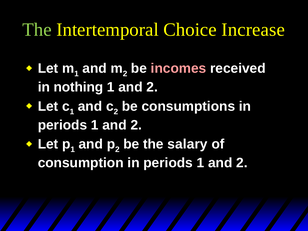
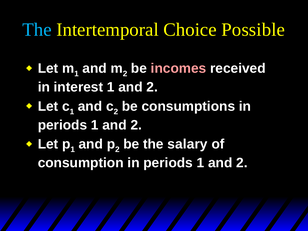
The colour: light green -> light blue (37, 30)
Increase: Increase -> Possible (253, 30)
nothing: nothing -> interest (78, 87)
